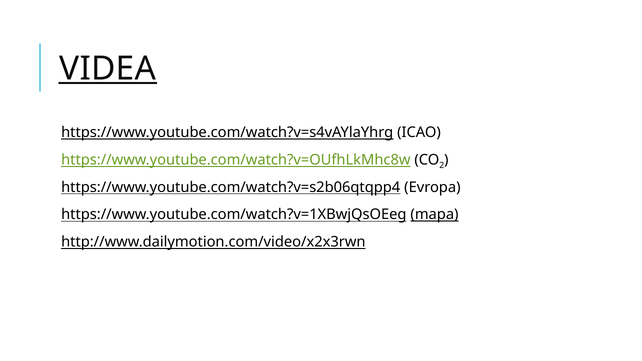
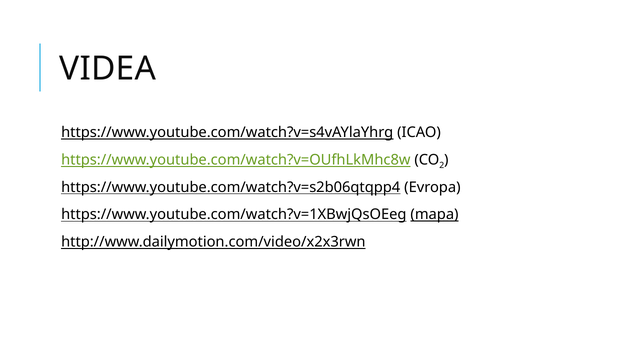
VIDEA underline: present -> none (108, 69)
